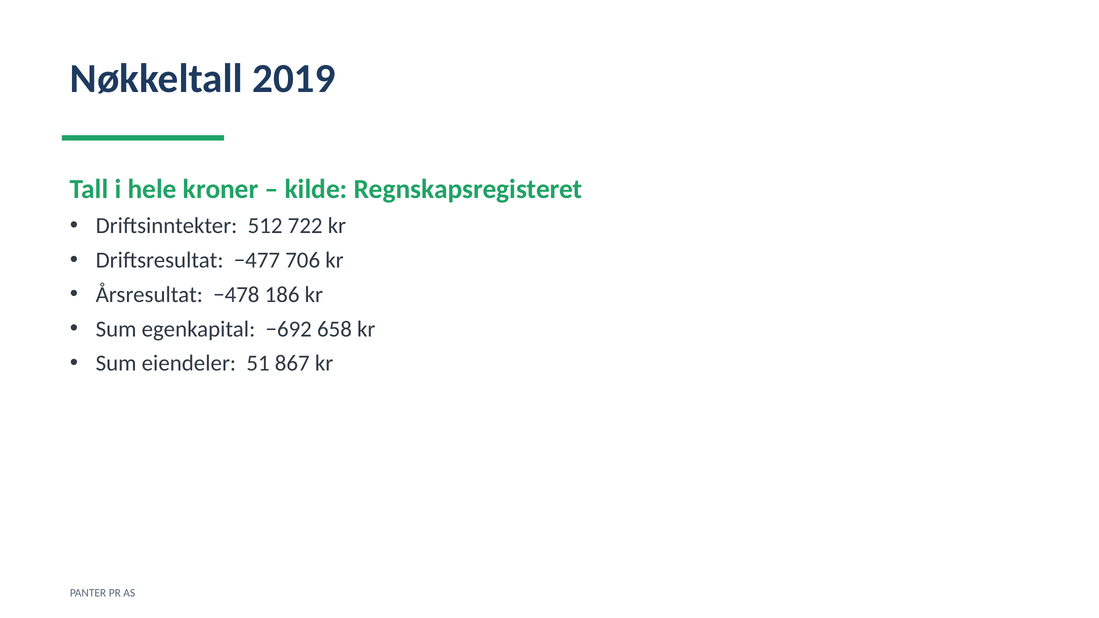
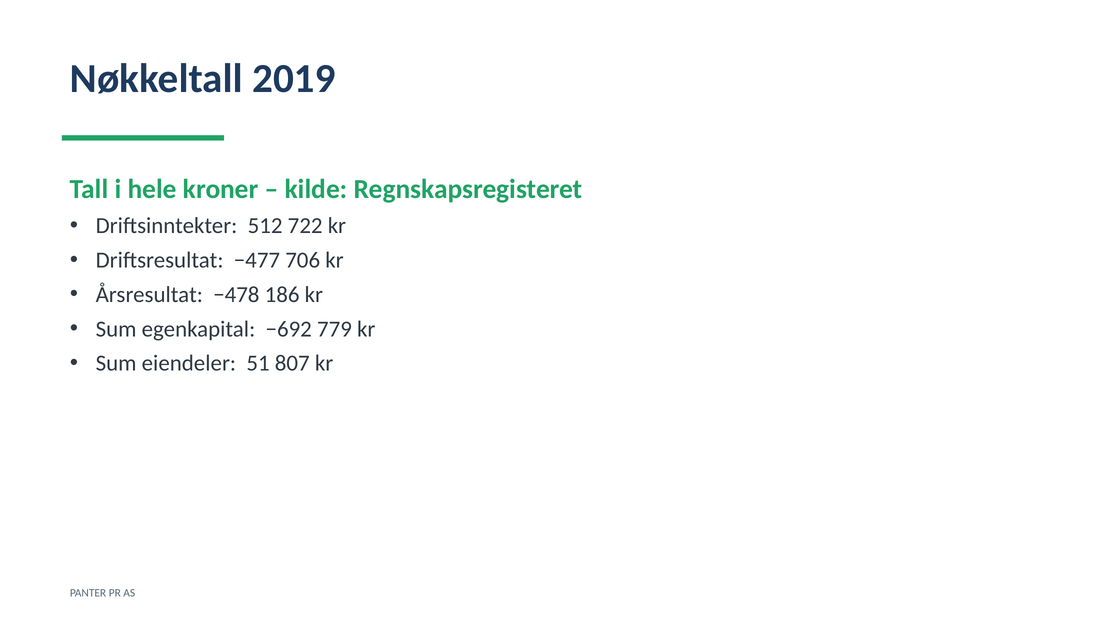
658: 658 -> 779 (334, 329)
867: 867 -> 807 (292, 363)
